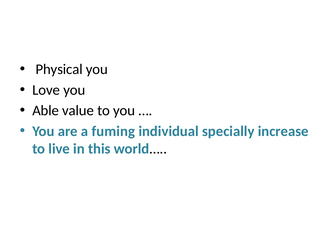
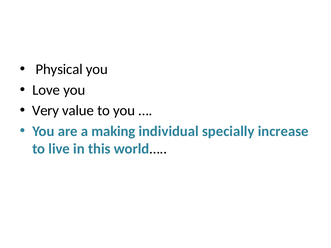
Able: Able -> Very (46, 111)
fuming: fuming -> making (113, 131)
